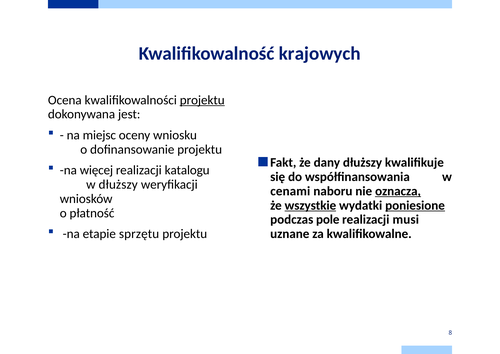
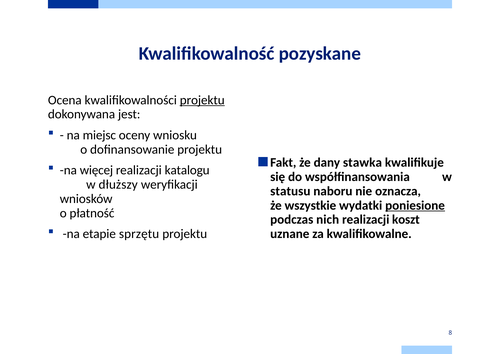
krajowych: krajowych -> pozyskane (320, 53)
dany dłuższy: dłuższy -> stawka (362, 162)
cenami: cenami -> statusu (290, 191)
oznacza underline: present -> none (398, 191)
wszystkie underline: present -> none (310, 205)
pole: pole -> nich (328, 219)
musi: musi -> koszt (406, 219)
